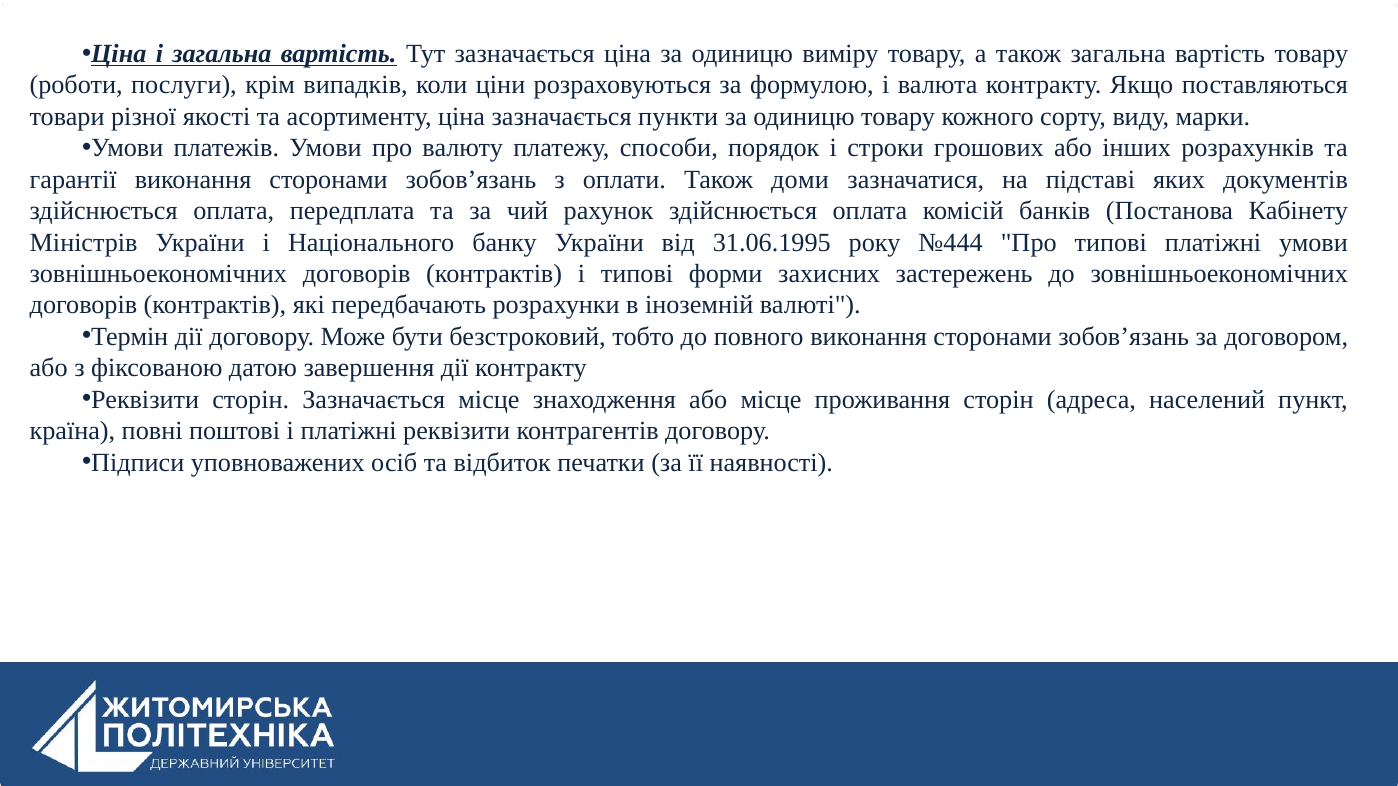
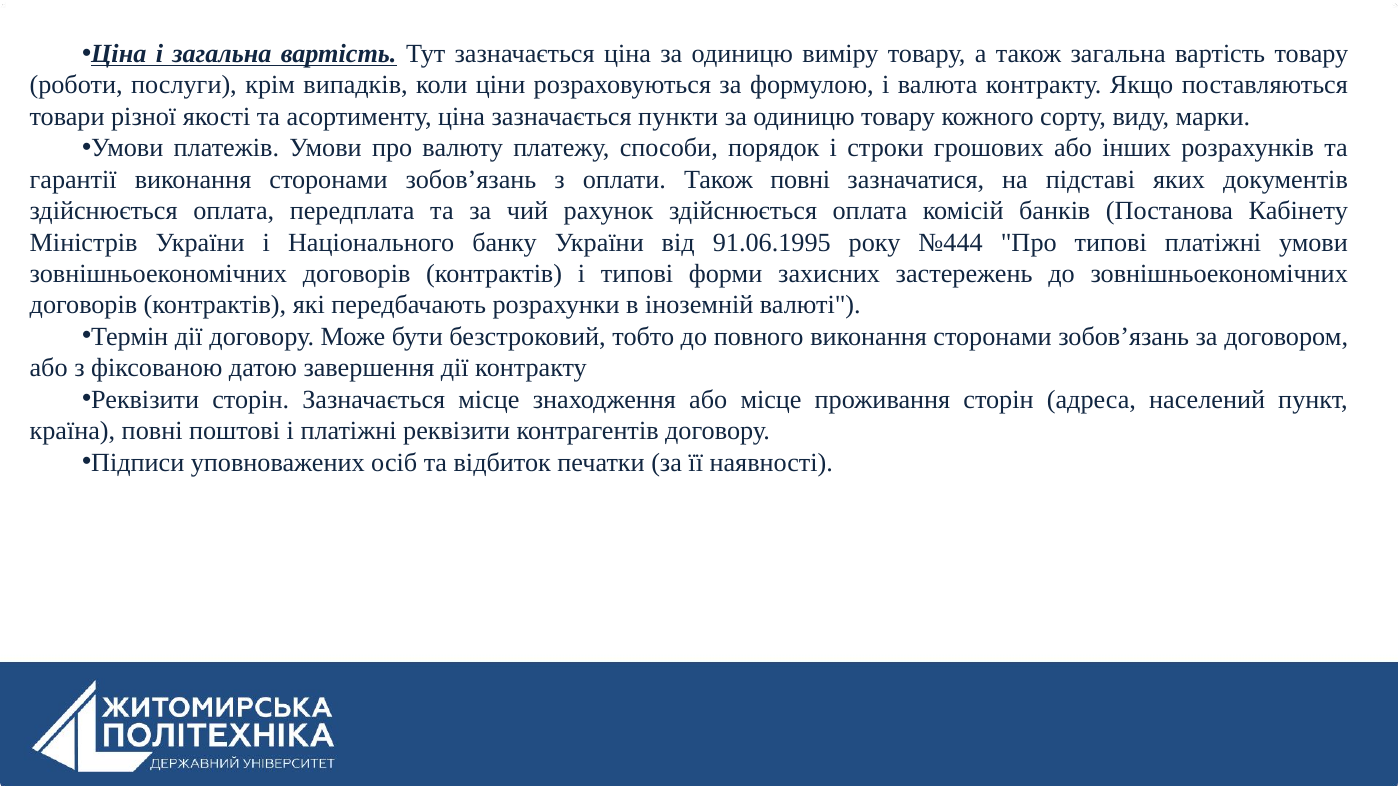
Також доми: доми -> повні (800, 180)
31.06.1995: 31.06.1995 -> 91.06.1995 (772, 243)
